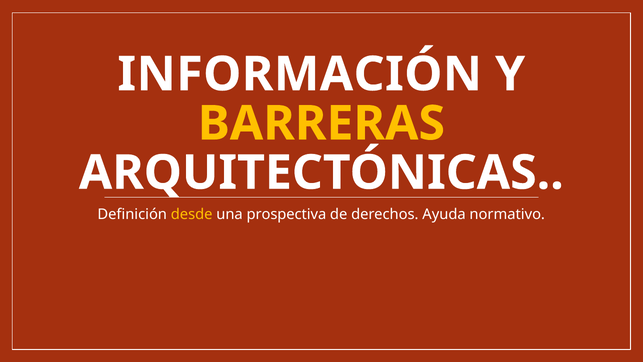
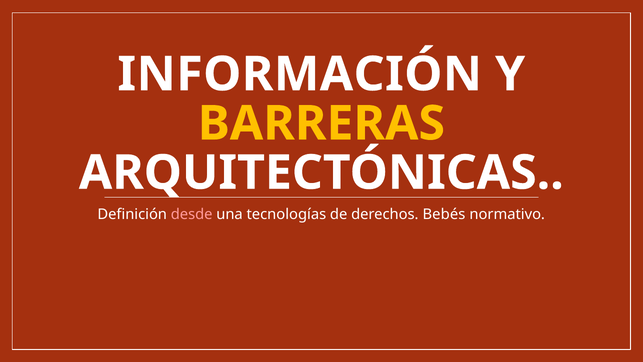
desde colour: yellow -> pink (192, 214)
prospectiva: prospectiva -> tecnologías (286, 214)
Ayuda: Ayuda -> Bebés (444, 214)
